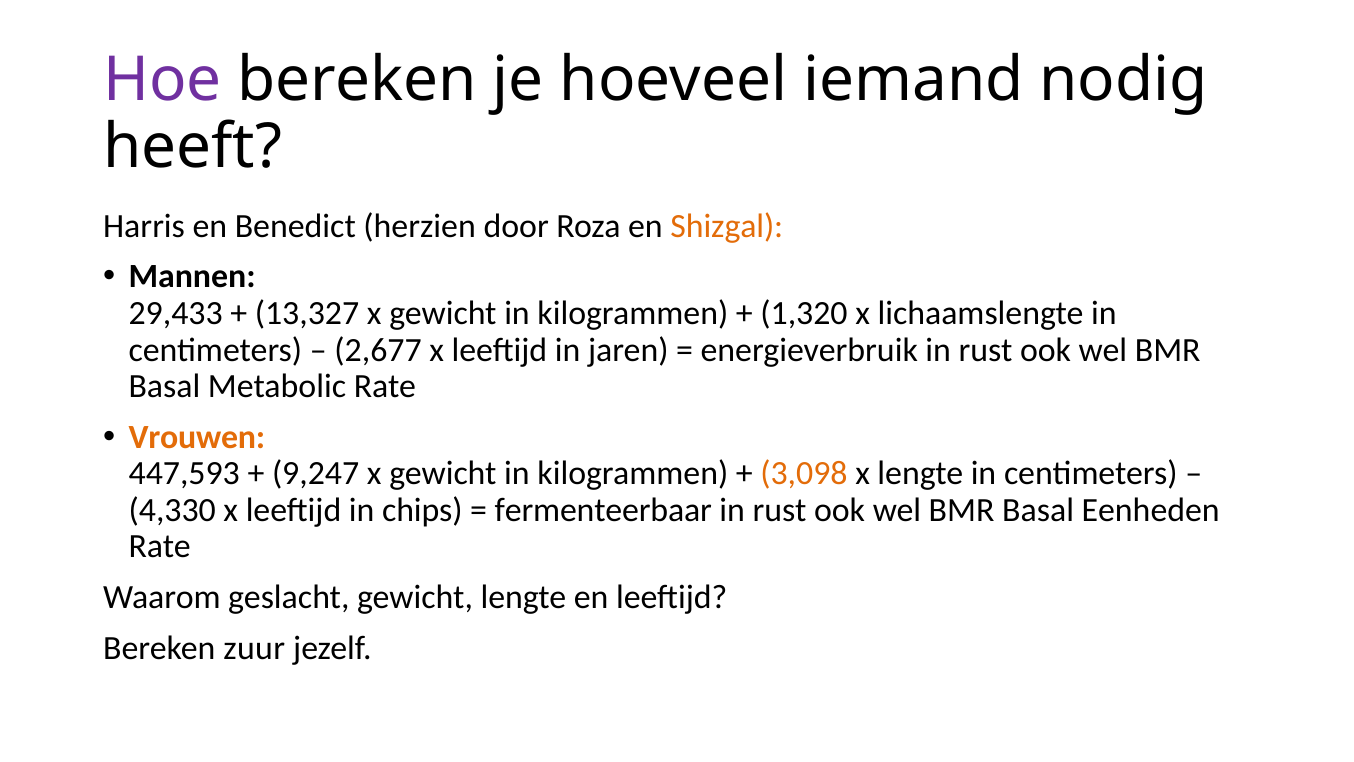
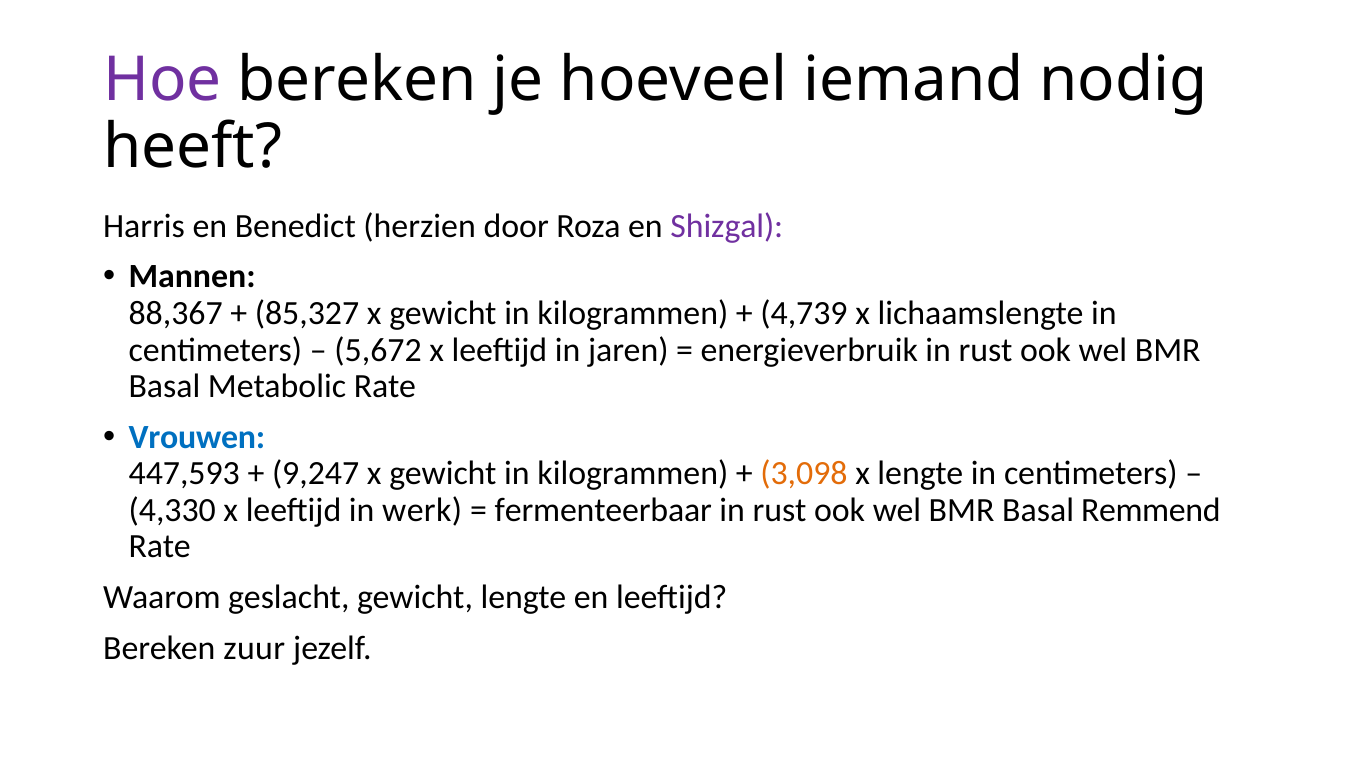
Shizgal colour: orange -> purple (727, 226)
29,433: 29,433 -> 88,367 (176, 313)
13,327: 13,327 -> 85,327 (307, 313)
1,320: 1,320 -> 4,739 (804, 313)
2,677: 2,677 -> 5,672 (378, 350)
Vrouwen colour: orange -> blue (197, 437)
chips: chips -> werk (422, 510)
Eenheden: Eenheden -> Remmend (1151, 510)
